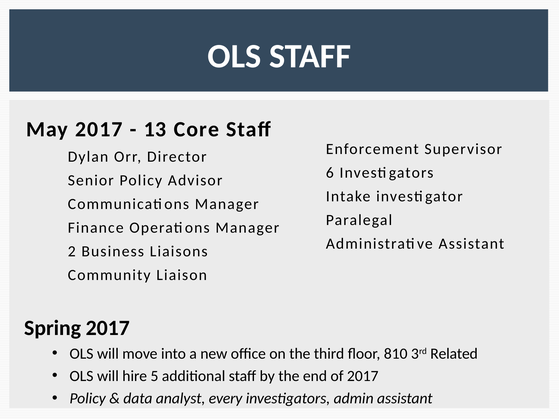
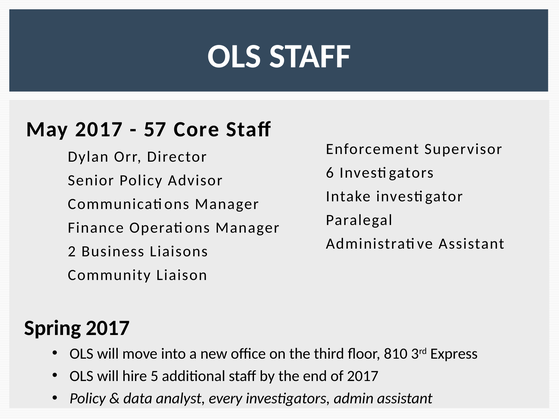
13: 13 -> 57 (155, 129)
Related: Related -> Express (454, 354)
